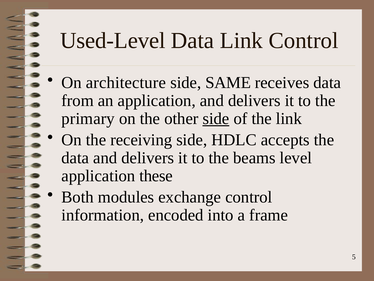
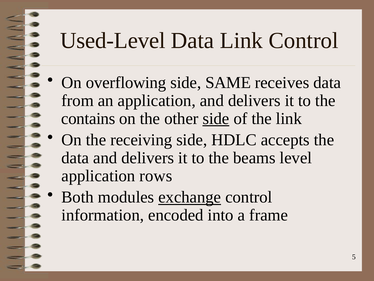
architecture: architecture -> overflowing (126, 82)
primary: primary -> contains (88, 118)
these: these -> rows (156, 176)
exchange underline: none -> present (190, 197)
